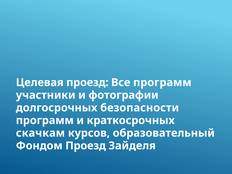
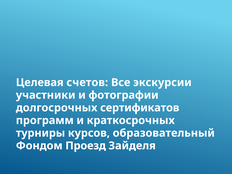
Целевая проезд: проезд -> счетов (87, 82)
Все программ: программ -> экскурсии (162, 82)
безопасности: безопасности -> сертификатов (140, 108)
скачкам: скачкам -> турниры (41, 133)
